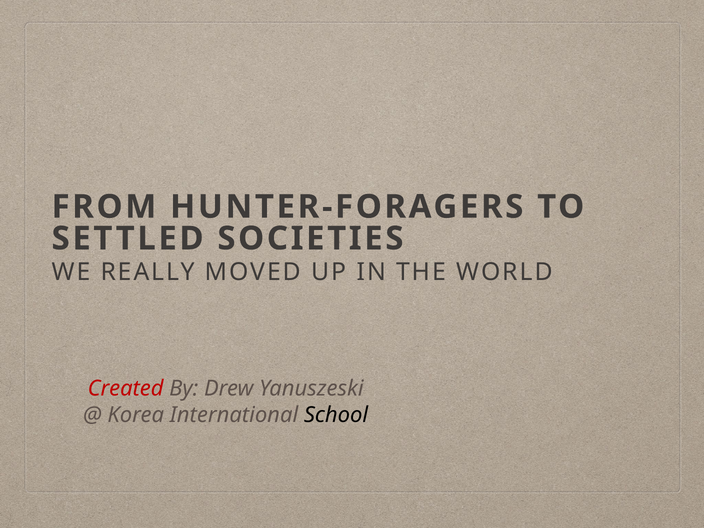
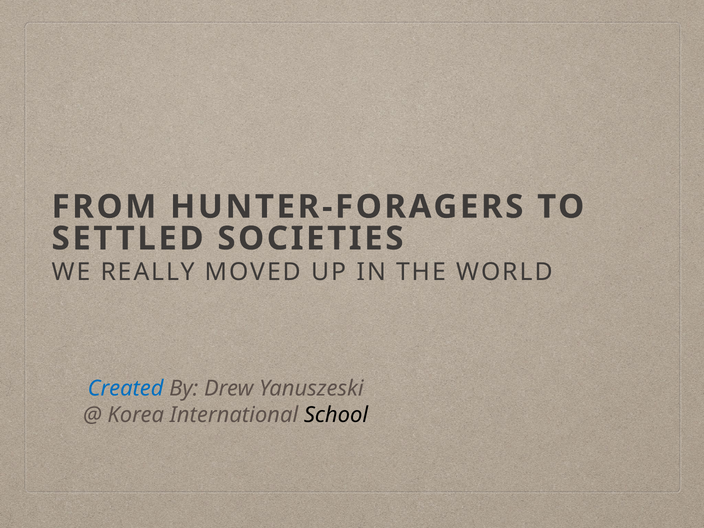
Created colour: red -> blue (126, 388)
